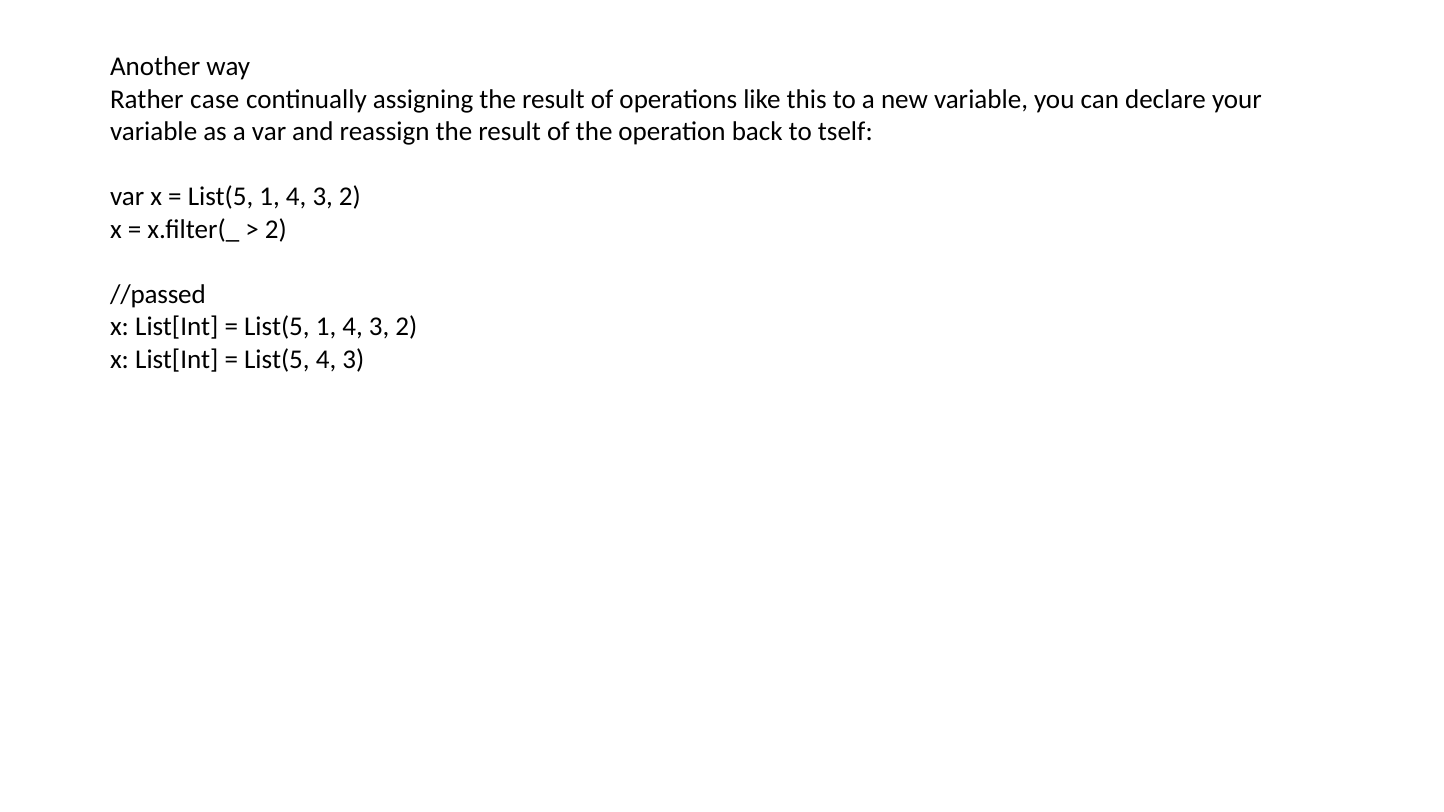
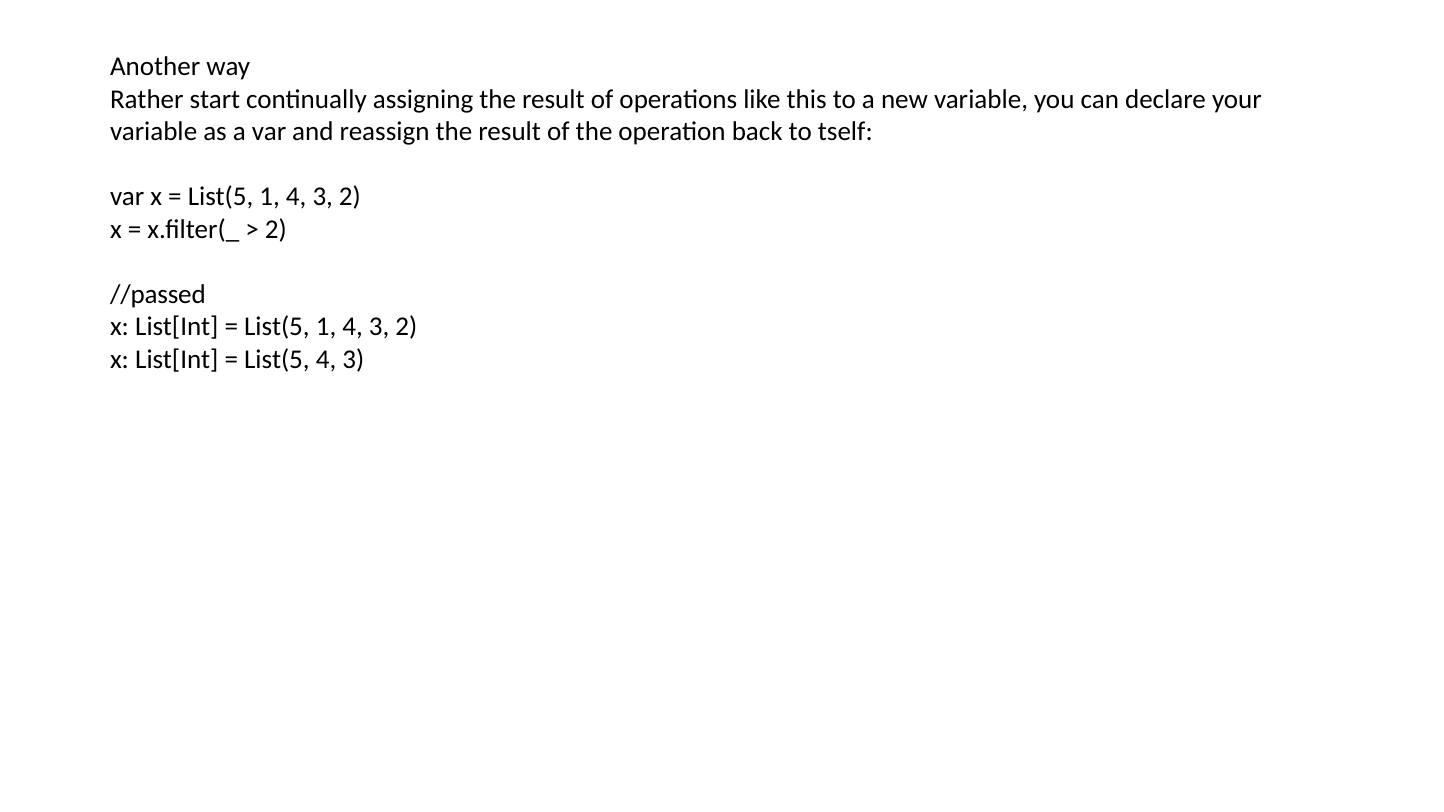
case: case -> start (215, 99)
